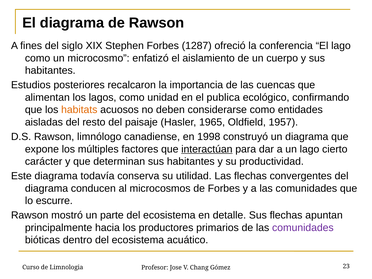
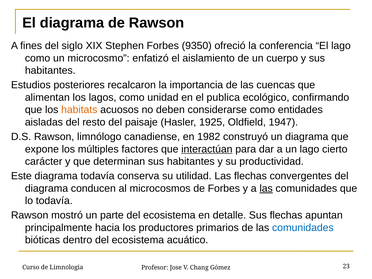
1287: 1287 -> 9350 (197, 46)
1965: 1965 -> 1925 (212, 122)
1957: 1957 -> 1947 (283, 122)
1998: 1998 -> 1982 (209, 137)
las underline: none -> present (266, 188)
lo escurre: escurre -> todavía (54, 201)
comunidades colour: purple -> blue (303, 228)
